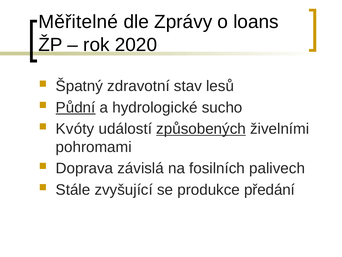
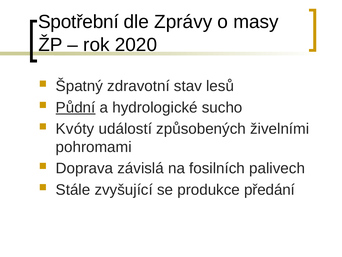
Měřitelné: Měřitelné -> Spotřební (78, 22)
loans: loans -> masy (256, 22)
způsobených underline: present -> none (201, 129)
